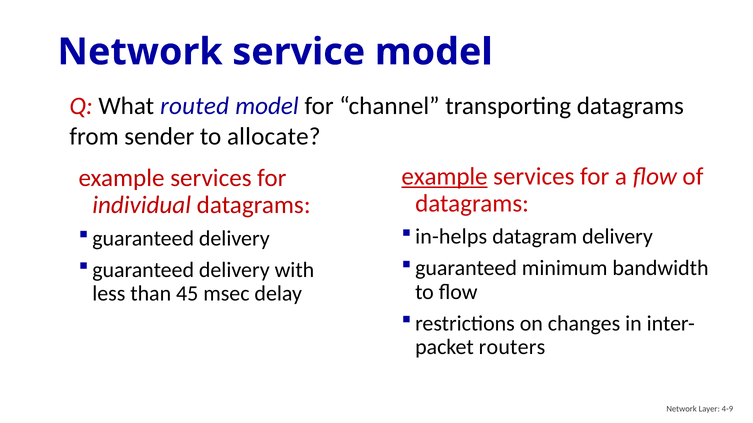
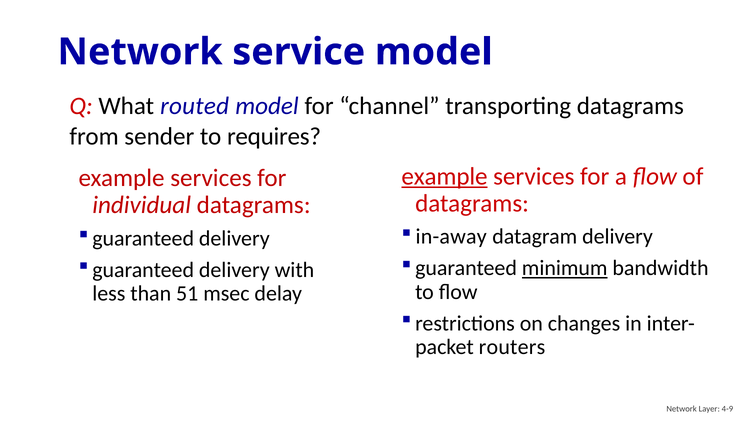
allocate: allocate -> requires (274, 136)
in-helps: in-helps -> in-away (451, 237)
minimum underline: none -> present (565, 269)
45: 45 -> 51 (187, 294)
